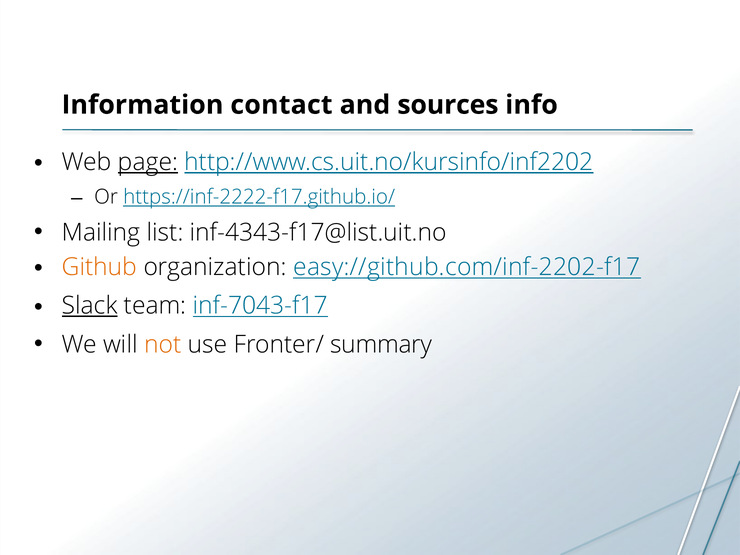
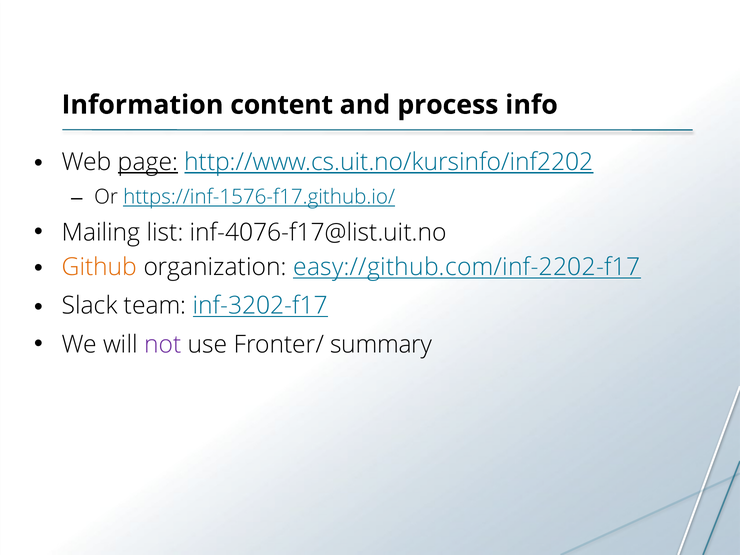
contact: contact -> content (282, 105)
sources: sources -> process (448, 105)
https://inf-2222-f17.github.io/: https://inf-2222-f17.github.io/ -> https://inf-1576-f17.github.io/ (259, 197)
inf-4343-f17@list.uit.no: inf-4343-f17@list.uit.no -> inf-4076-f17@list.uit.no (318, 233)
Slack underline: present -> none (90, 306)
inf-7043-f17: inf-7043-f17 -> inf-3202-f17 (260, 306)
not colour: orange -> purple (163, 344)
